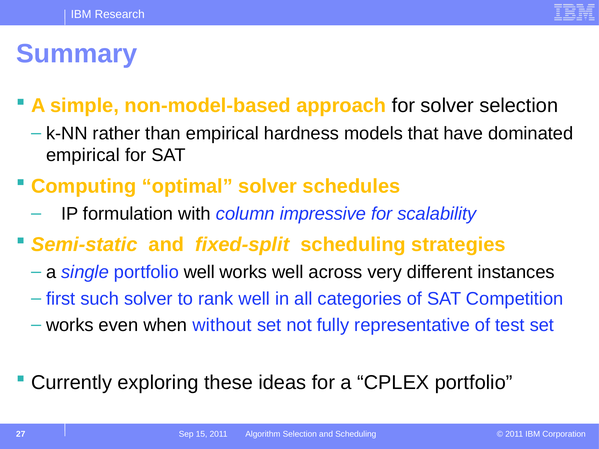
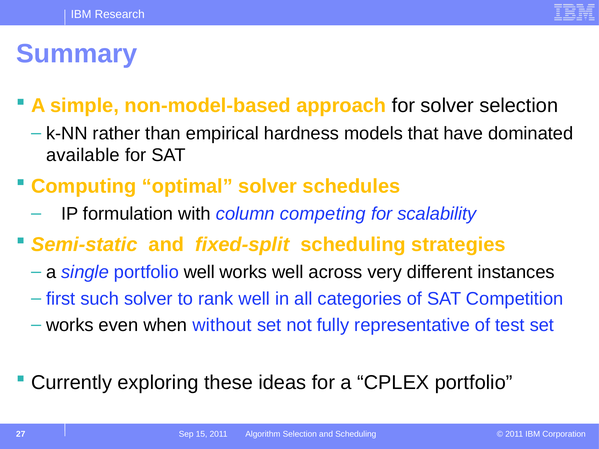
empirical: empirical -> available (83, 155)
impressive: impressive -> competing (323, 214)
